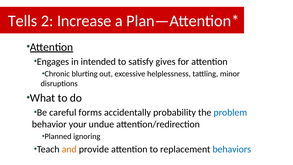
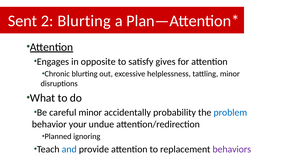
Tells: Tells -> Sent (23, 21)
2 Increase: Increase -> Blurting (84, 21)
intended: intended -> opposite (98, 62)
careful forms: forms -> minor (90, 112)
and colour: orange -> blue (69, 149)
behaviors colour: blue -> purple (232, 149)
